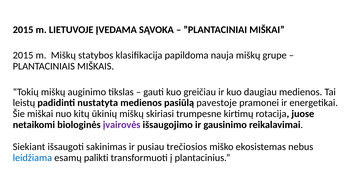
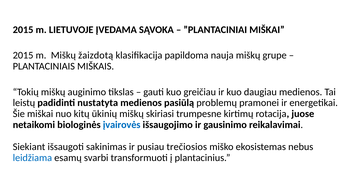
statybos: statybos -> žaizdotą (96, 55)
pavestoje: pavestoje -> problemų (217, 103)
įvairovės colour: purple -> blue (122, 125)
palikti: palikti -> svarbi (96, 158)
